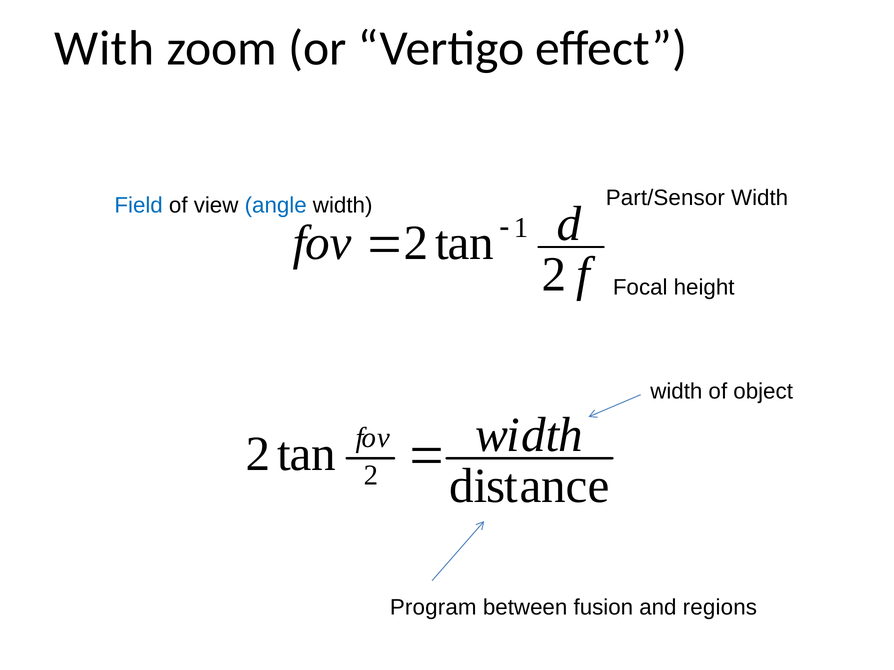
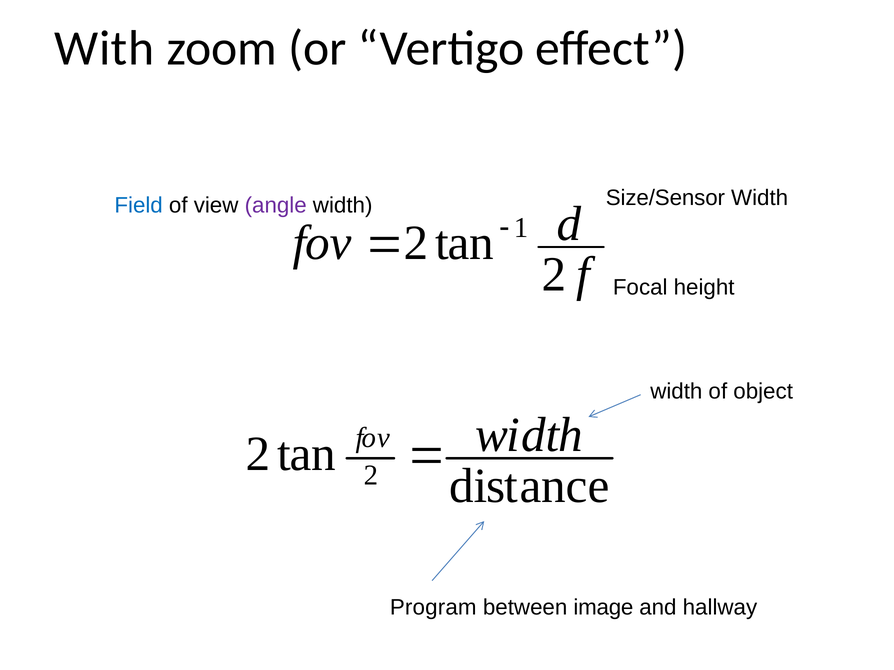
angle colour: blue -> purple (276, 206)
Part/Sensor: Part/Sensor -> Size/Sensor (665, 198)
fusion: fusion -> image (603, 608)
regions: regions -> hallway (720, 608)
